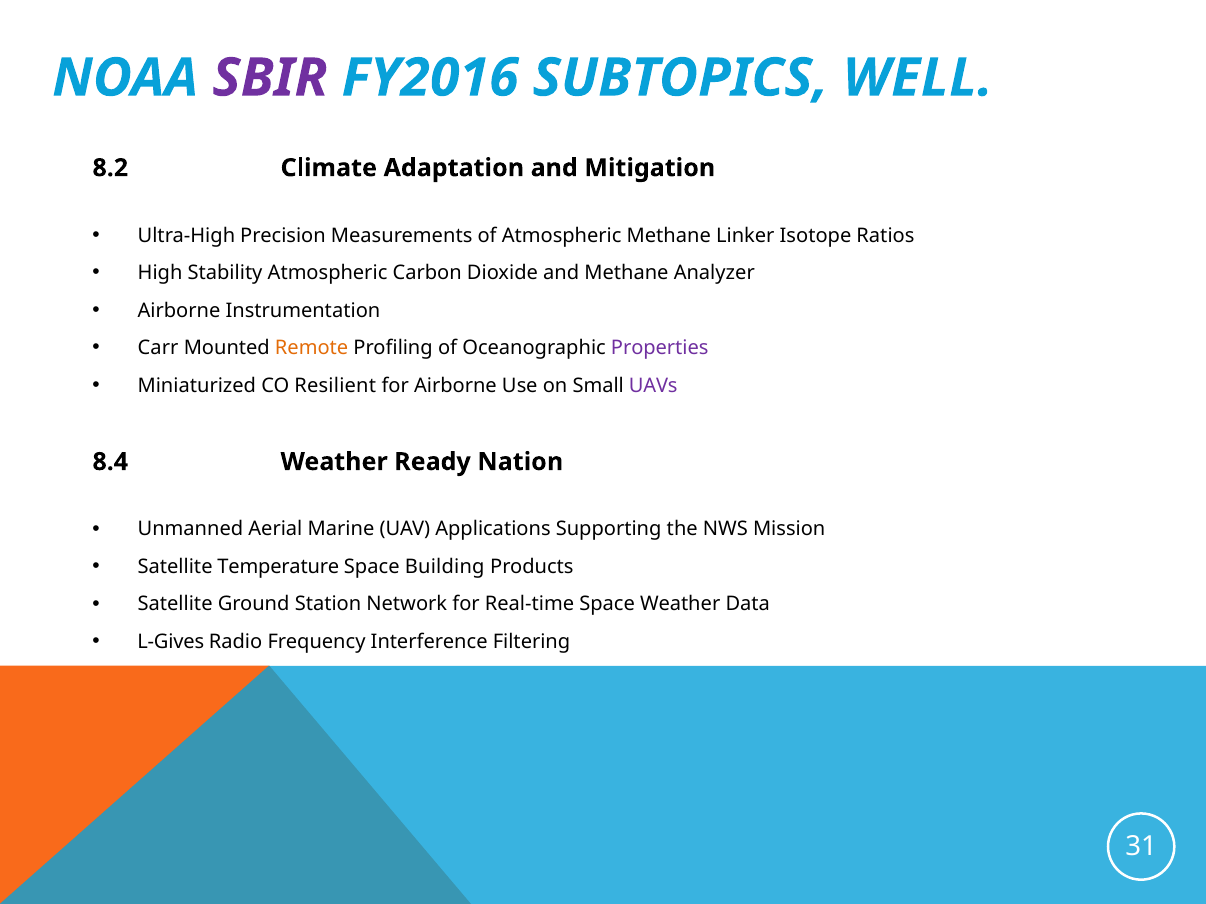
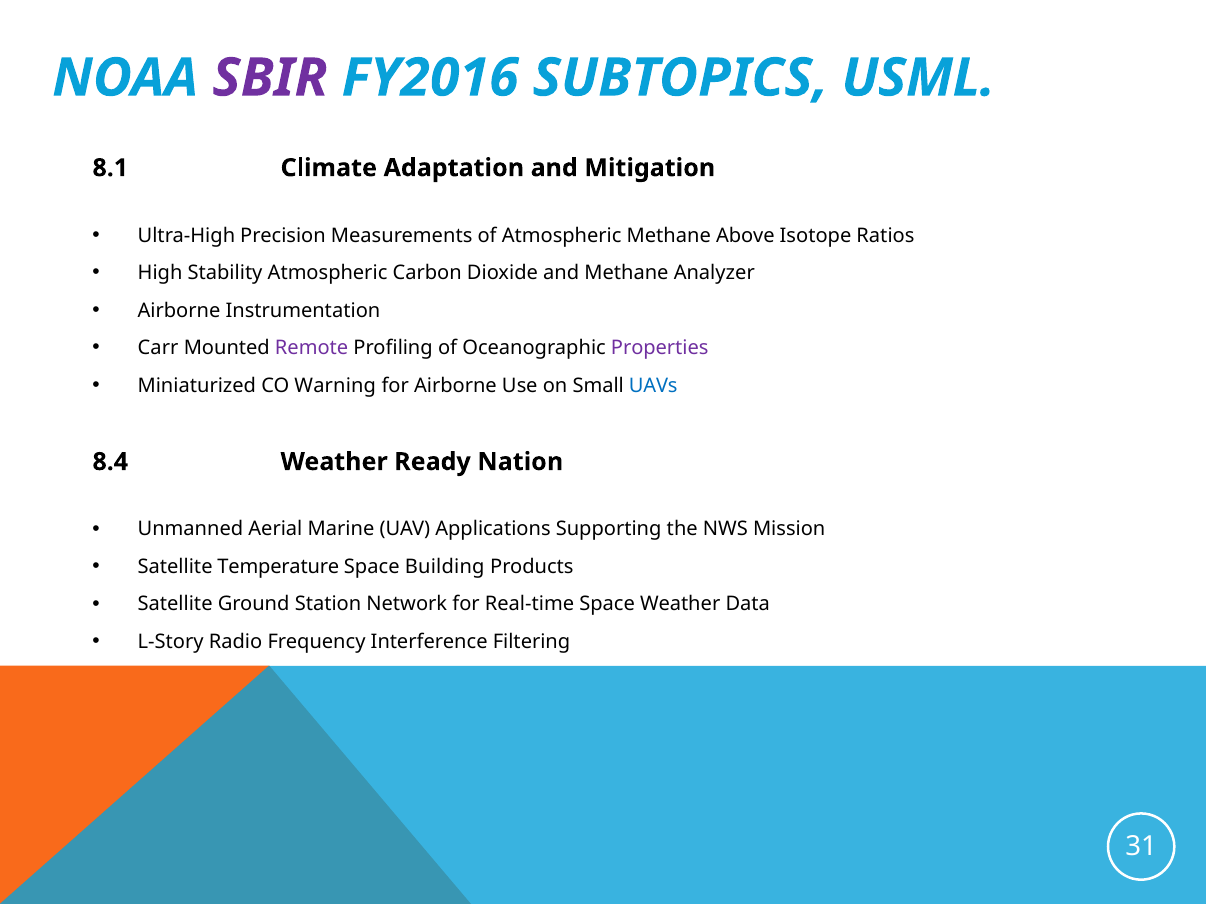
WELL: WELL -> USML (918, 78)
8.2: 8.2 -> 8.1 (110, 168)
Linker: Linker -> Above (745, 236)
Remote colour: orange -> purple (312, 348)
Resilient: Resilient -> Warning (335, 386)
UAVs colour: purple -> blue (653, 386)
L-Gives: L-Gives -> L-Story (171, 642)
